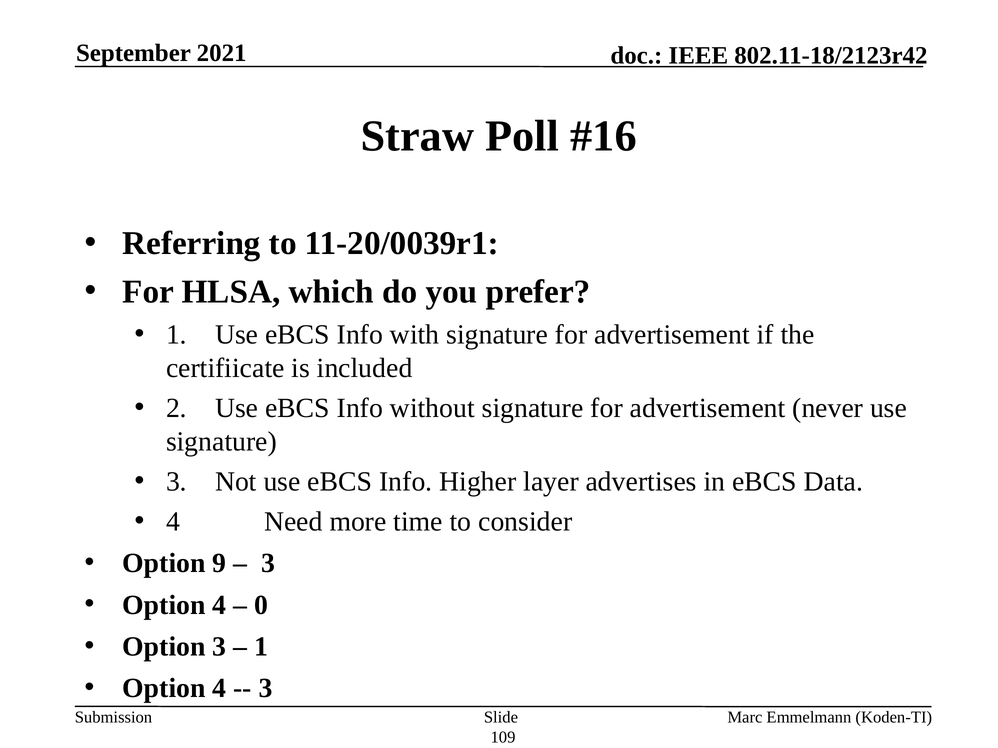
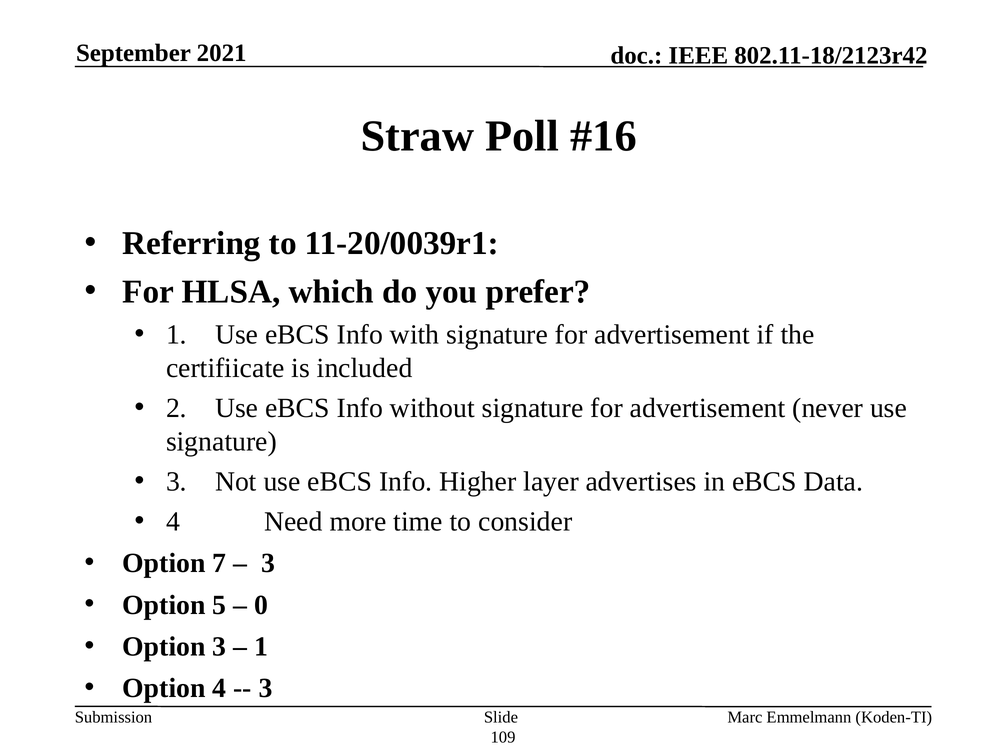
9: 9 -> 7 (219, 564)
4: 4 -> 5 (219, 605)
